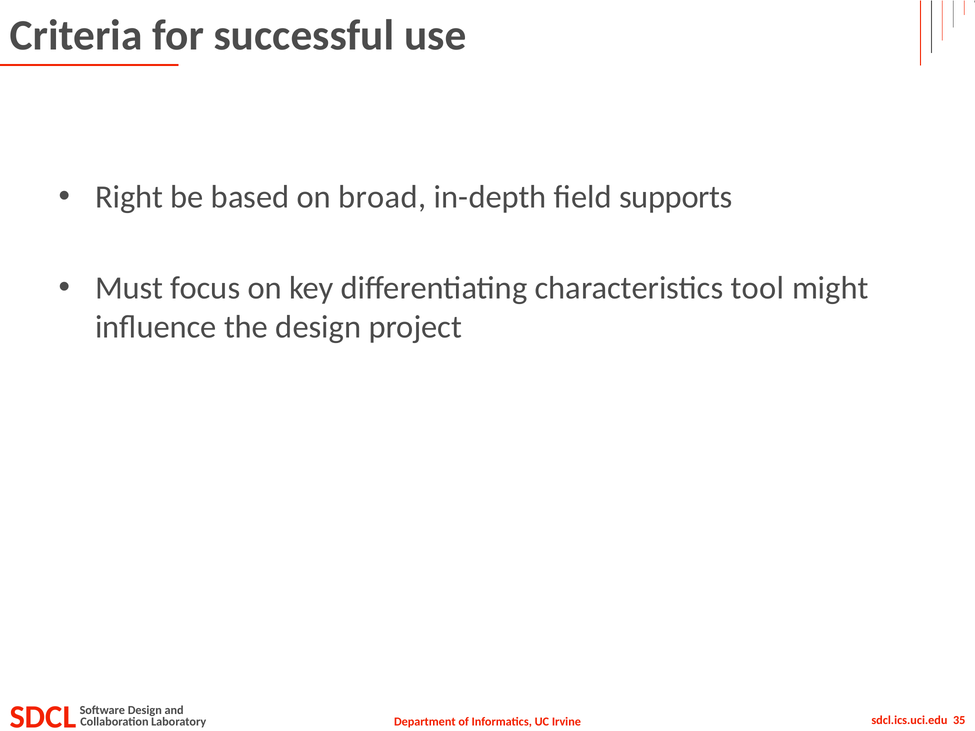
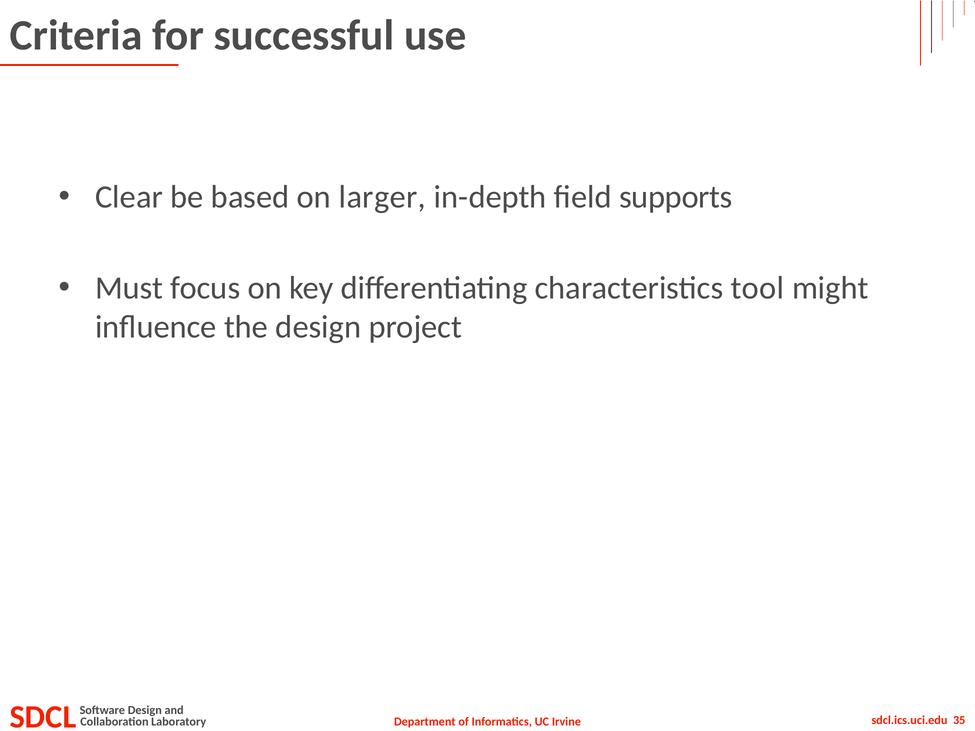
Right: Right -> Clear (129, 197)
broad: broad -> larger (382, 197)
